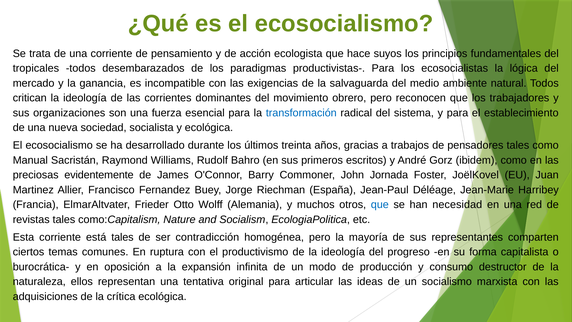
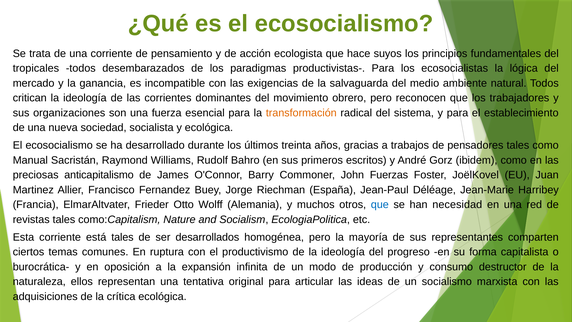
transformación colour: blue -> orange (301, 113)
evidentemente: evidentemente -> anticapitalismo (99, 175)
Jornada: Jornada -> Fuerzas (389, 175)
contradicción: contradicción -> desarrollados (207, 237)
